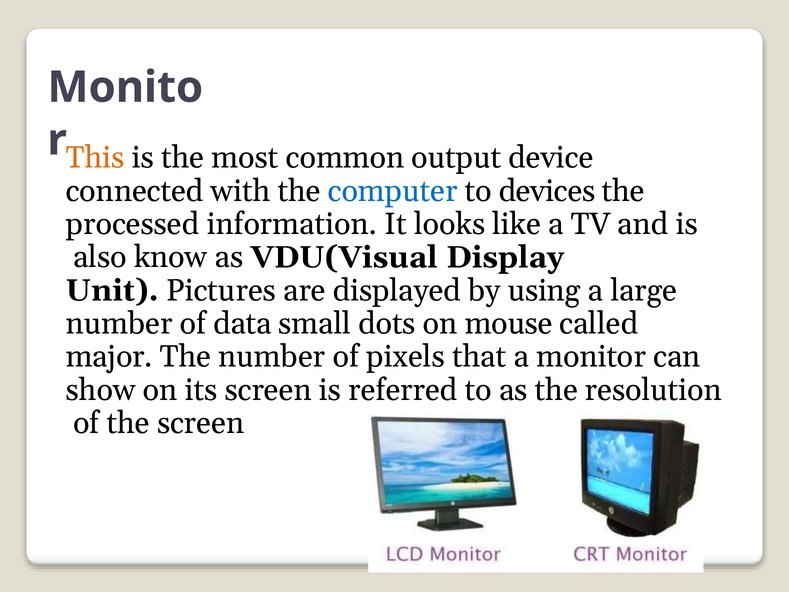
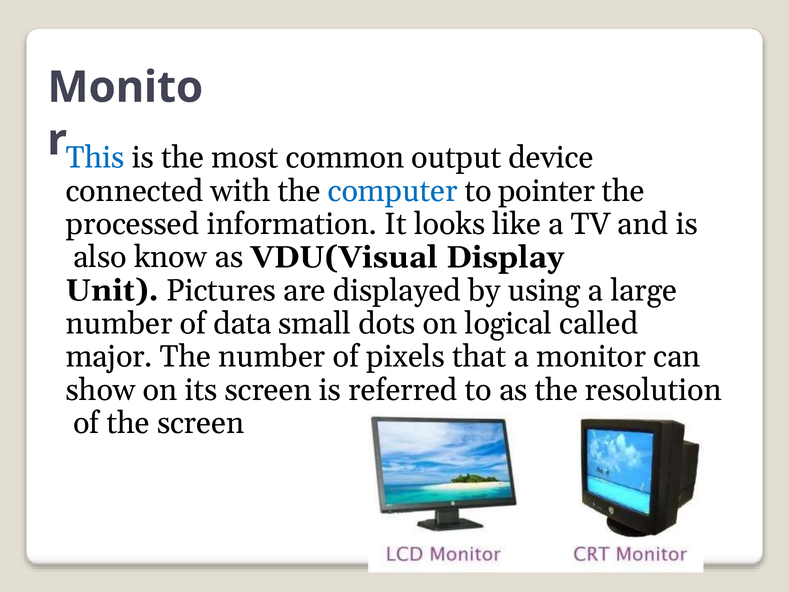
This colour: orange -> blue (95, 158)
devices: devices -> pointer (547, 191)
mouse: mouse -> logical (509, 323)
